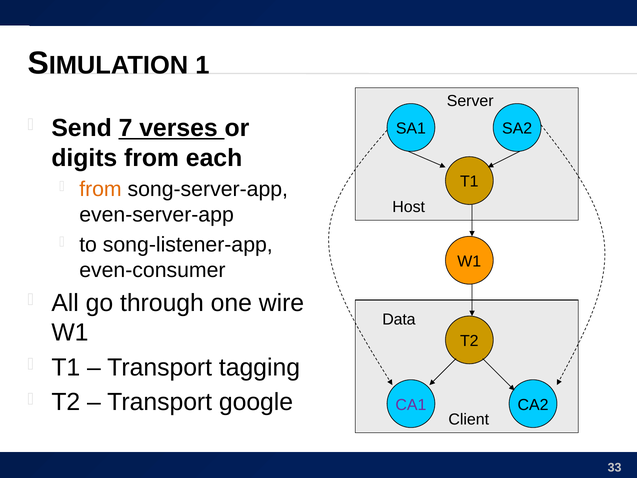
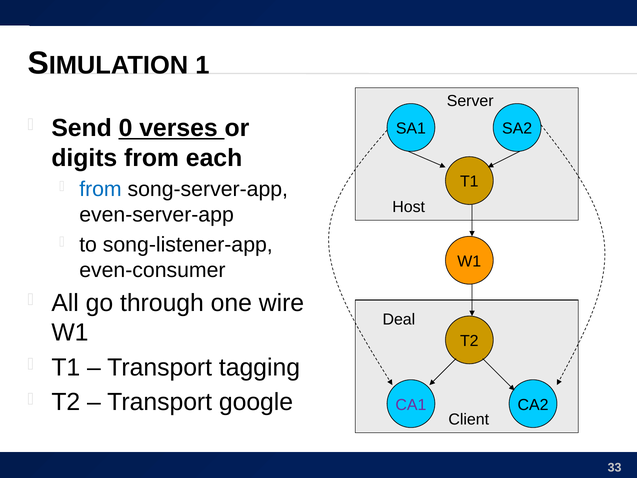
7: 7 -> 0 (126, 128)
from colour: orange -> blue (100, 189)
Data: Data -> Deal (399, 319)
